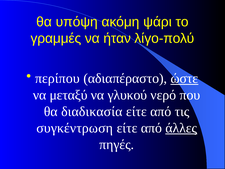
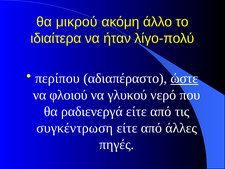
υπόψη: υπόψη -> μικρού (77, 22)
ψάρι: ψάρι -> άλλο (158, 22)
γραμμές: γραμμές -> ιδιαίτερα (56, 38)
μεταξύ: μεταξύ -> φλοιού (69, 95)
διαδικασία: διαδικασία -> ραδιενεργά (92, 111)
άλλες underline: present -> none (181, 128)
